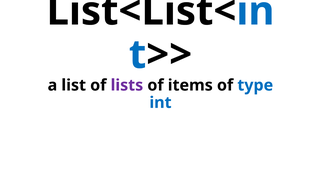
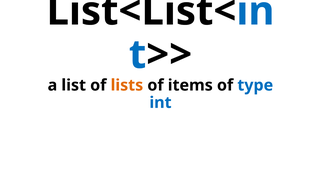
lists colour: purple -> orange (127, 85)
